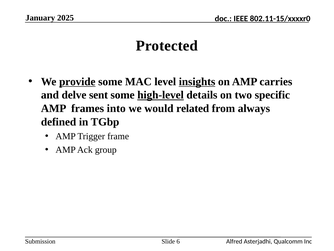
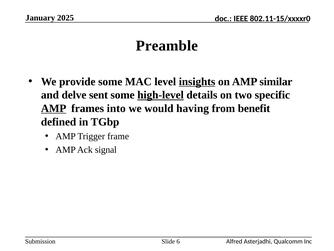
Protected: Protected -> Preamble (167, 46)
provide underline: present -> none (77, 82)
carries: carries -> similar (276, 82)
AMP underline: none -> present (54, 108)
related: related -> having (193, 108)
always: always -> benefit (254, 108)
group: group -> signal (106, 149)
